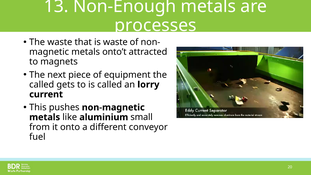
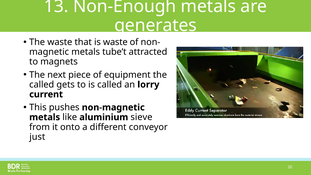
processes: processes -> generates (156, 25)
onto’t: onto’t -> tube’t (114, 52)
small: small -> sieve (141, 117)
fuel: fuel -> just (37, 137)
